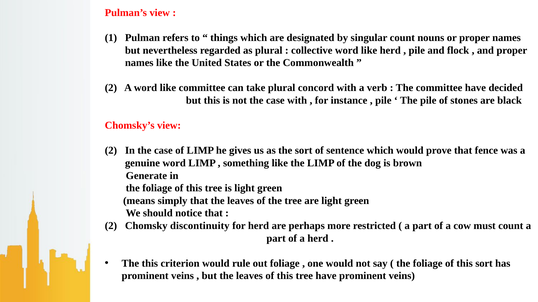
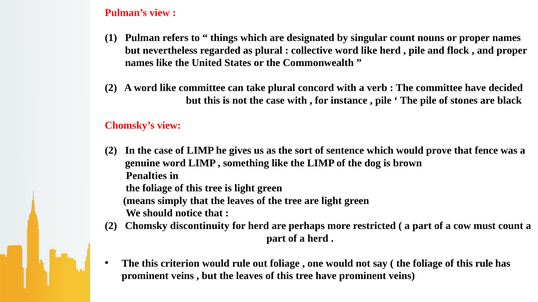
Generate: Generate -> Penalties (146, 176)
this sort: sort -> rule (484, 264)
